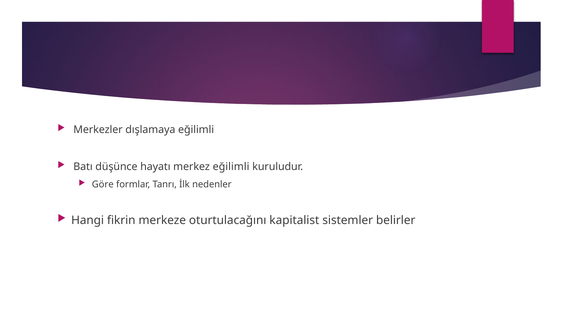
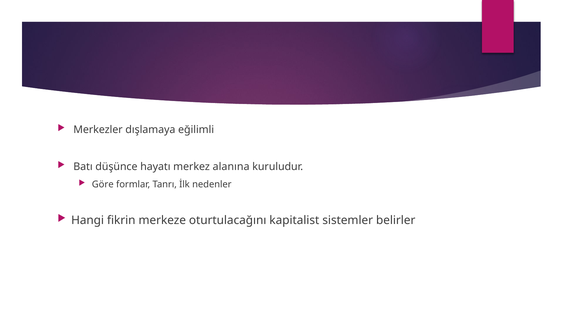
merkez eğilimli: eğilimli -> alanına (231, 166)
